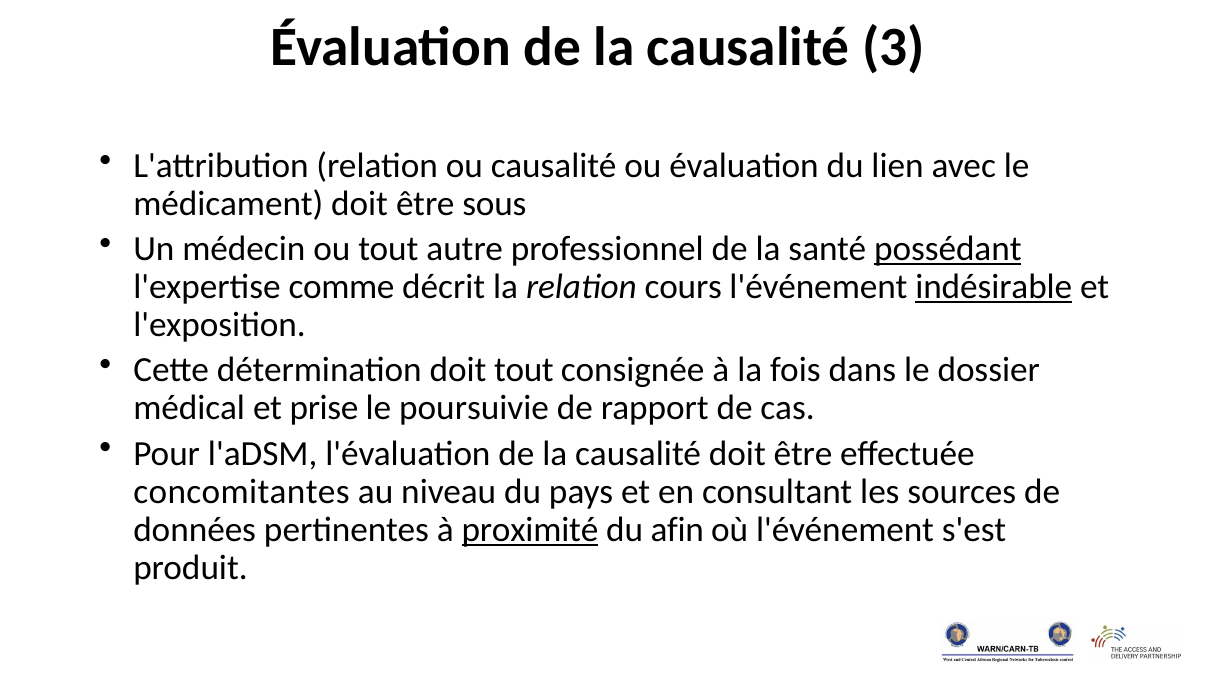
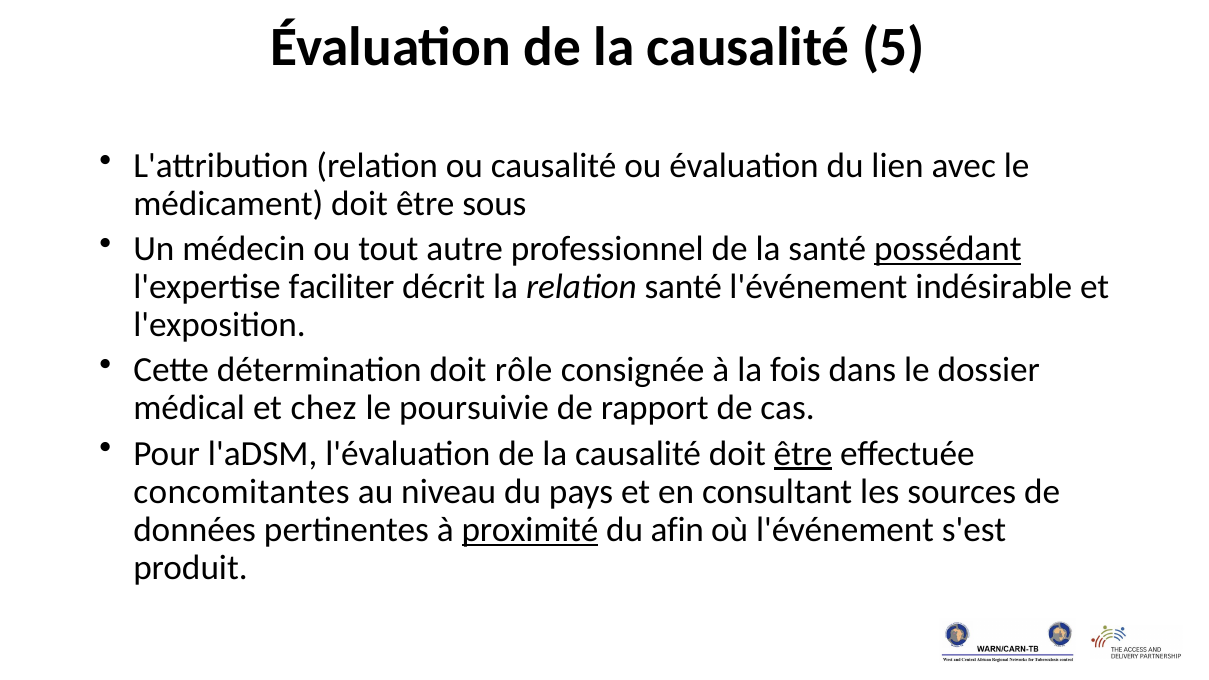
3: 3 -> 5 (894, 47)
comme: comme -> faciliter (342, 287)
relation cours: cours -> santé (683, 287)
indésirable underline: present -> none (994, 287)
doit tout: tout -> rôle (524, 370)
prise: prise -> chez (324, 408)
être underline: none -> present (803, 453)
